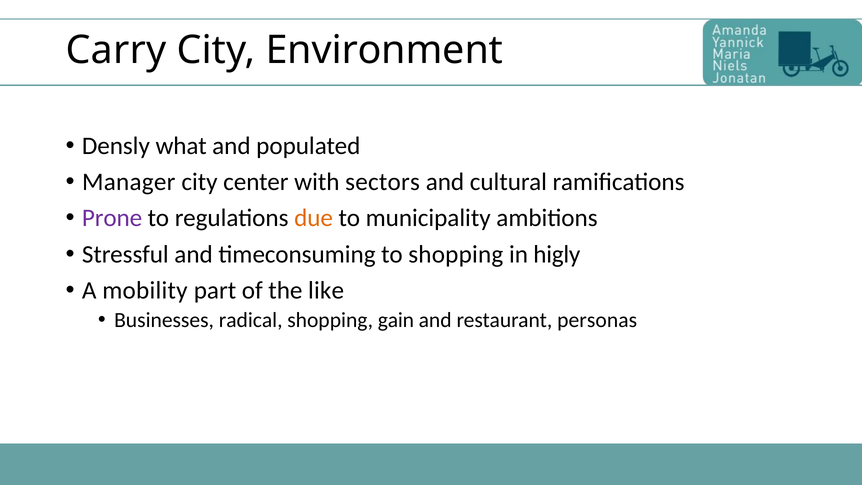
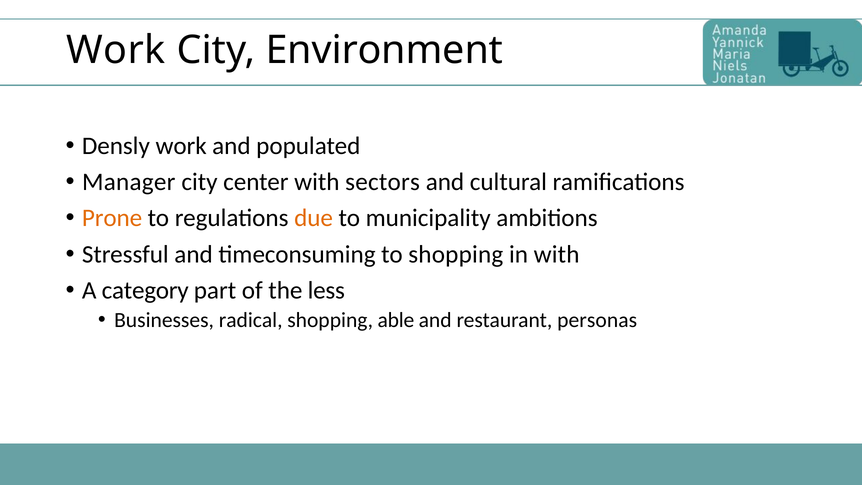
Carry: Carry -> Work (116, 50)
Densly what: what -> work (181, 146)
Prone colour: purple -> orange (112, 218)
in higly: higly -> with (557, 254)
mobility: mobility -> category (145, 290)
like: like -> less (326, 290)
gain: gain -> able (396, 320)
